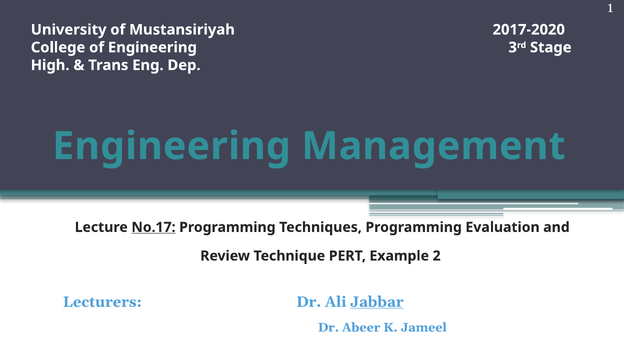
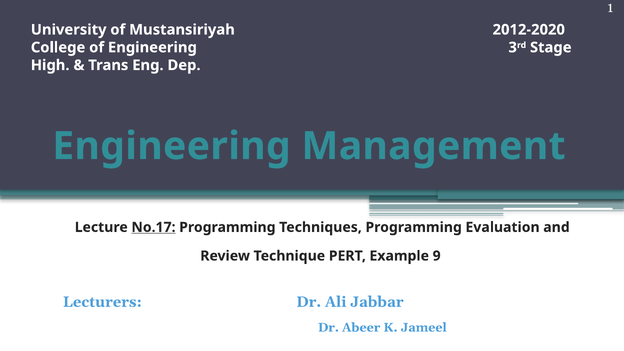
2017-2020: 2017-2020 -> 2012-2020 (529, 30)
2: 2 -> 9 (437, 256)
Jabbar underline: present -> none (377, 302)
